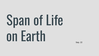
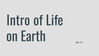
Span: Span -> Intro (18, 21)
